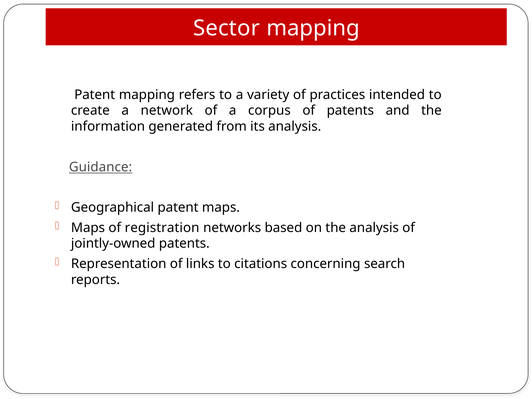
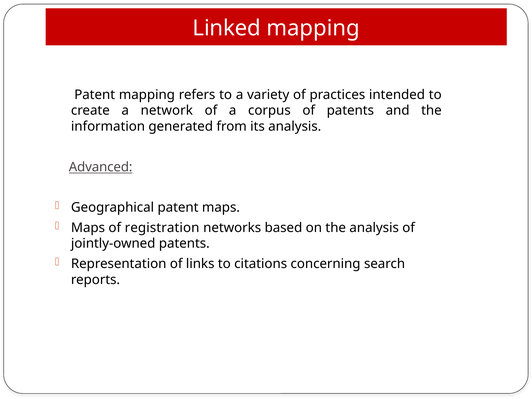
Sector: Sector -> Linked (227, 28)
Guidance: Guidance -> Advanced (101, 167)
